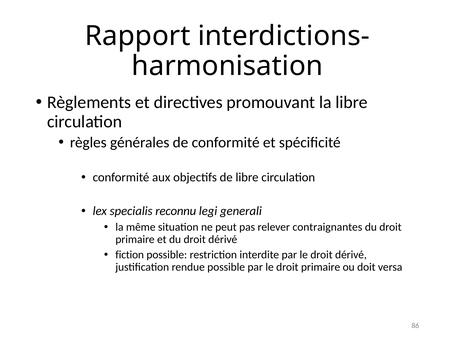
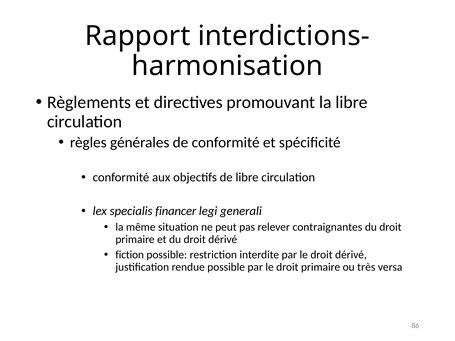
reconnu: reconnu -> financer (176, 211)
doit: doit -> très (366, 267)
